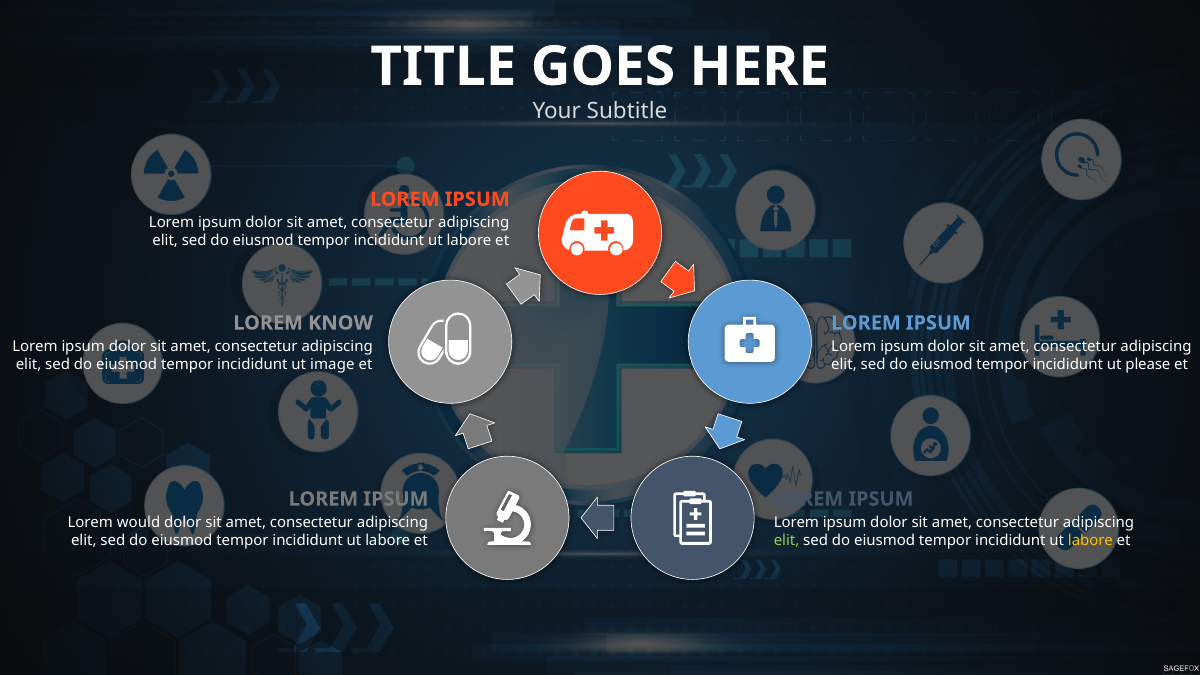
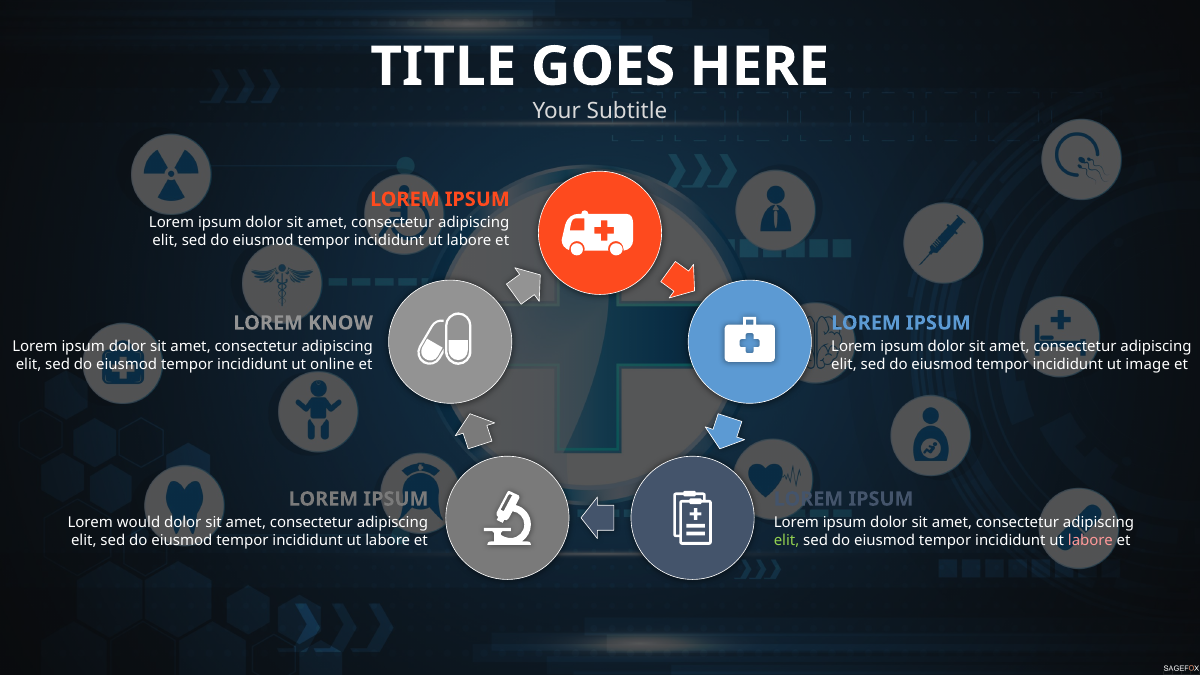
image: image -> online (332, 365)
please: please -> image (1148, 365)
labore colour: yellow -> pink (1090, 541)
